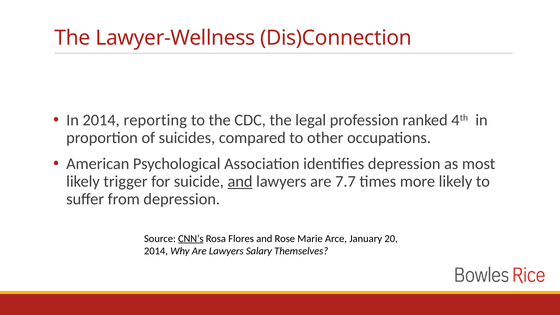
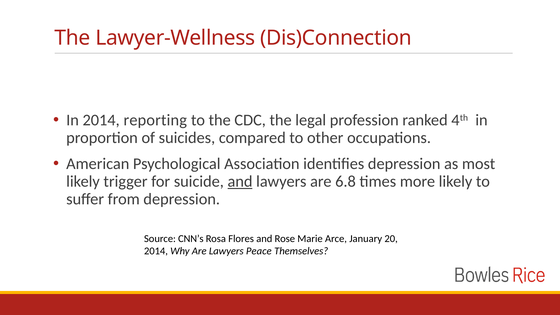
7.7: 7.7 -> 6.8 (345, 181)
CNN’s underline: present -> none (191, 239)
Salary: Salary -> Peace (259, 251)
